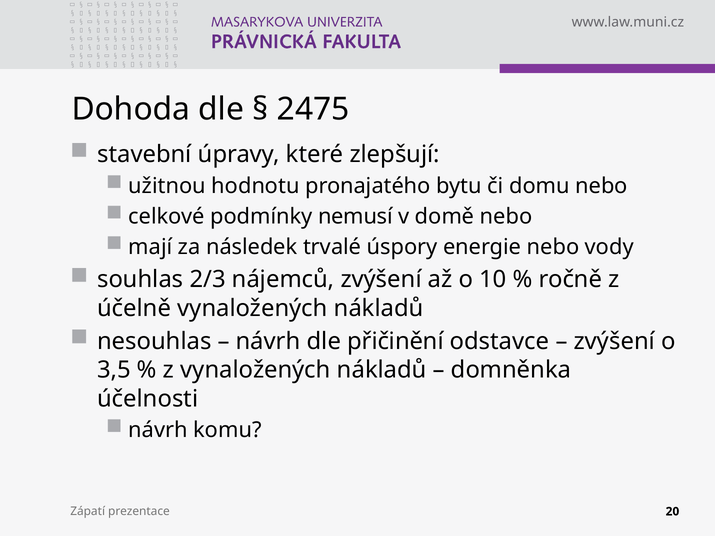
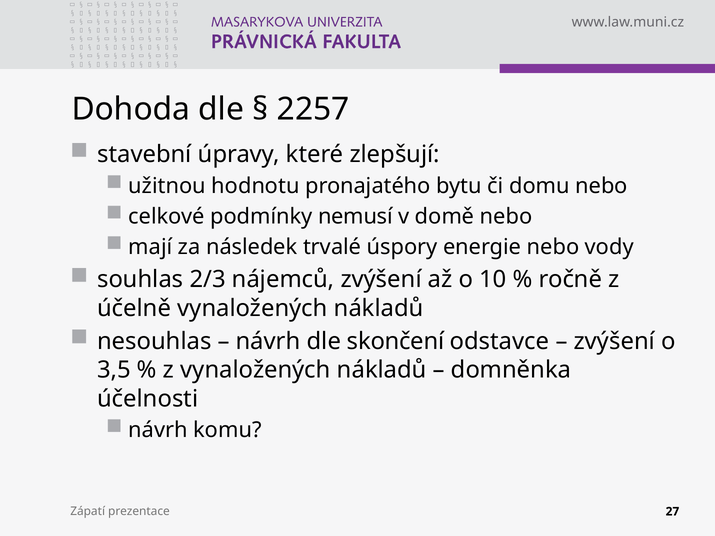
2475: 2475 -> 2257 (313, 109)
přičinění: přičinění -> skončení (396, 342)
20: 20 -> 27 (672, 512)
